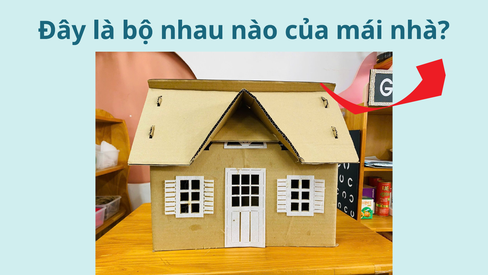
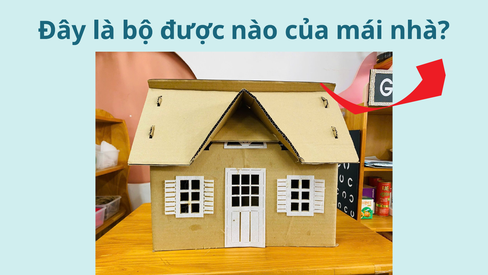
nhau: nhau -> được (192, 31)
